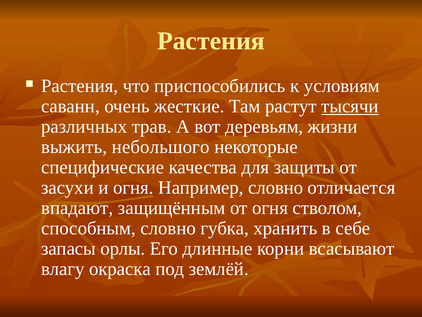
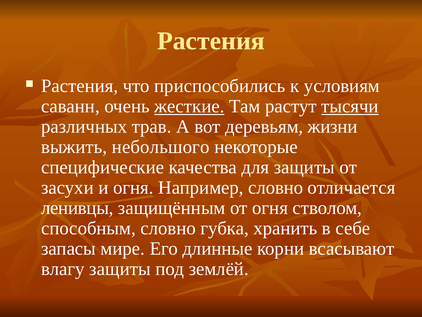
жесткие underline: none -> present (189, 106)
впадают: впадают -> ленивцы (77, 208)
орлы: орлы -> мире (123, 248)
влагу окраска: окраска -> защиты (120, 268)
